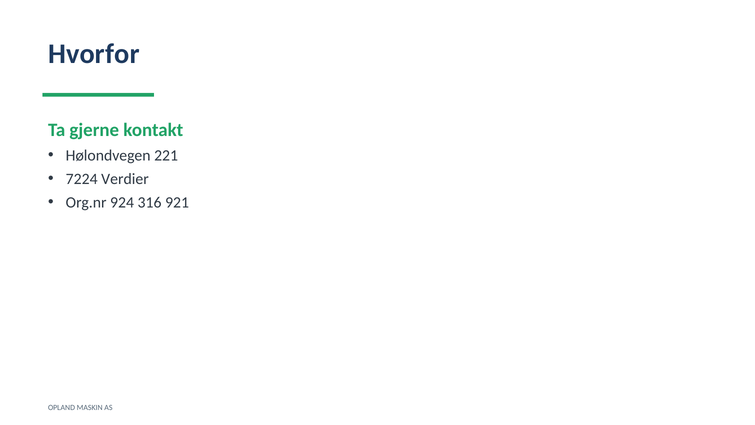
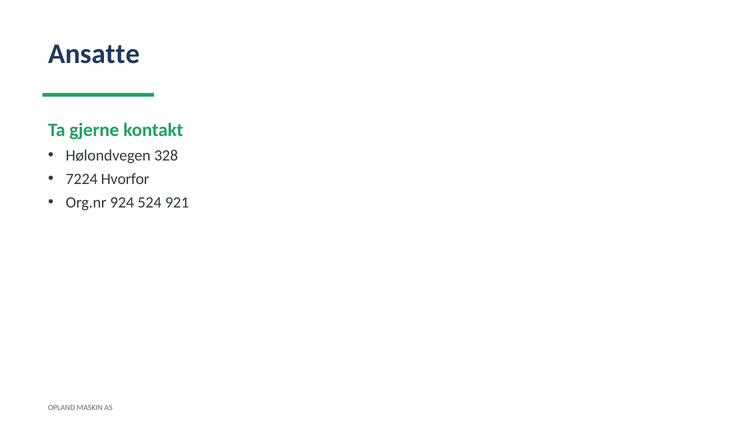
Hvorfor: Hvorfor -> Ansatte (94, 54)
221: 221 -> 328 (166, 155)
Verdier: Verdier -> Hvorfor (125, 179)
316: 316 -> 524 (150, 202)
